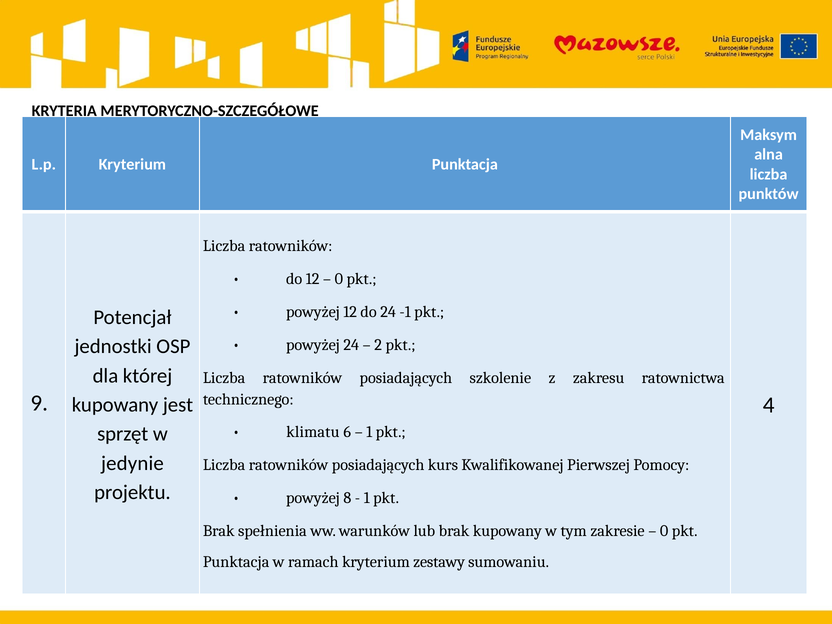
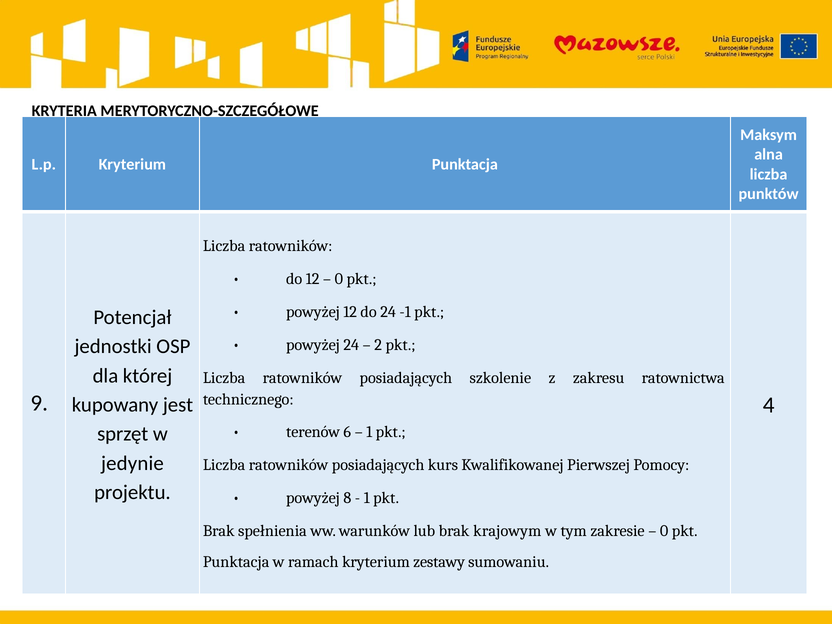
klimatu: klimatu -> terenów (313, 432)
brak kupowany: kupowany -> krajowym (507, 531)
